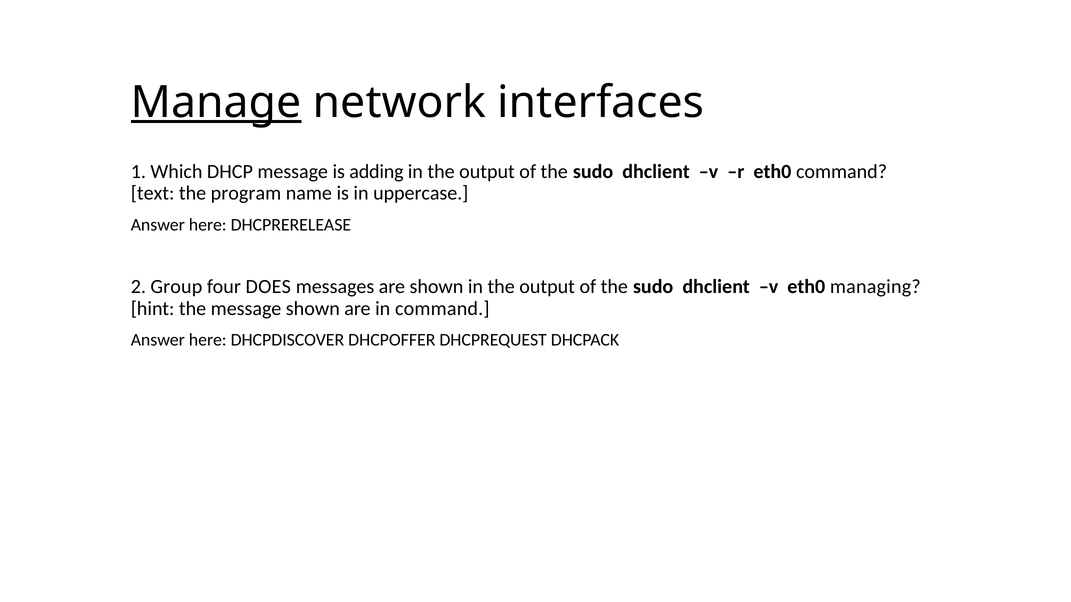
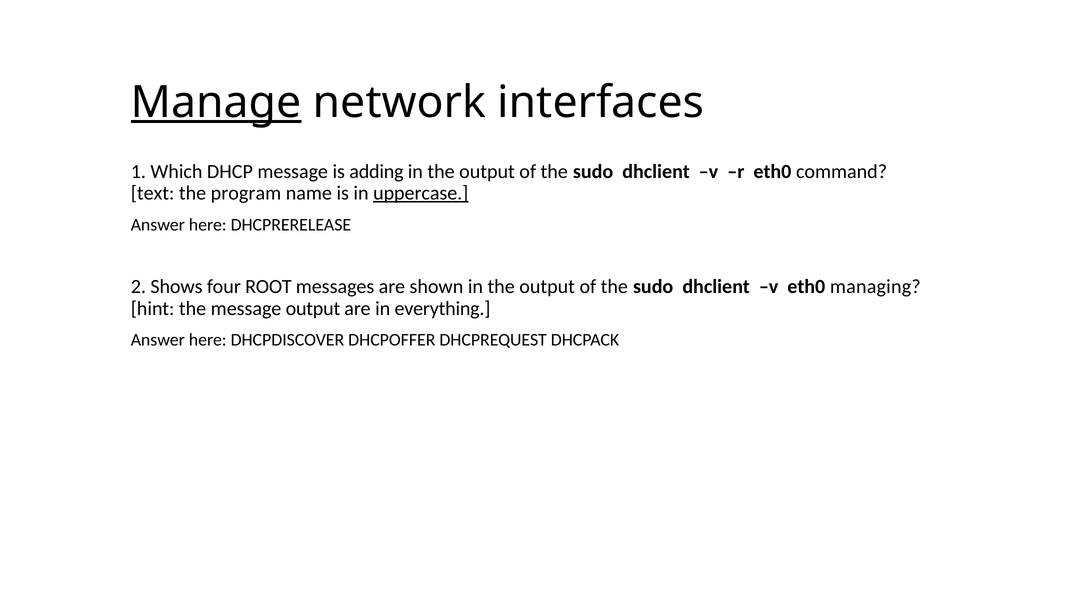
uppercase underline: none -> present (421, 193)
Group: Group -> Shows (176, 287)
DOES: DOES -> ROOT (268, 287)
message shown: shown -> output (313, 309)
in command: command -> everything (443, 309)
